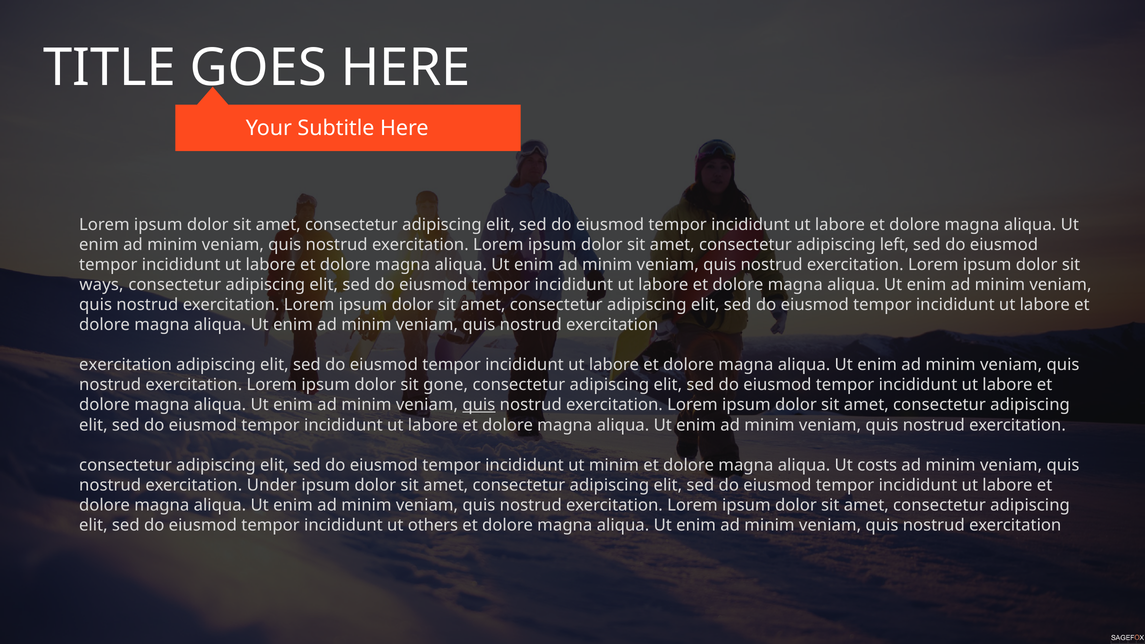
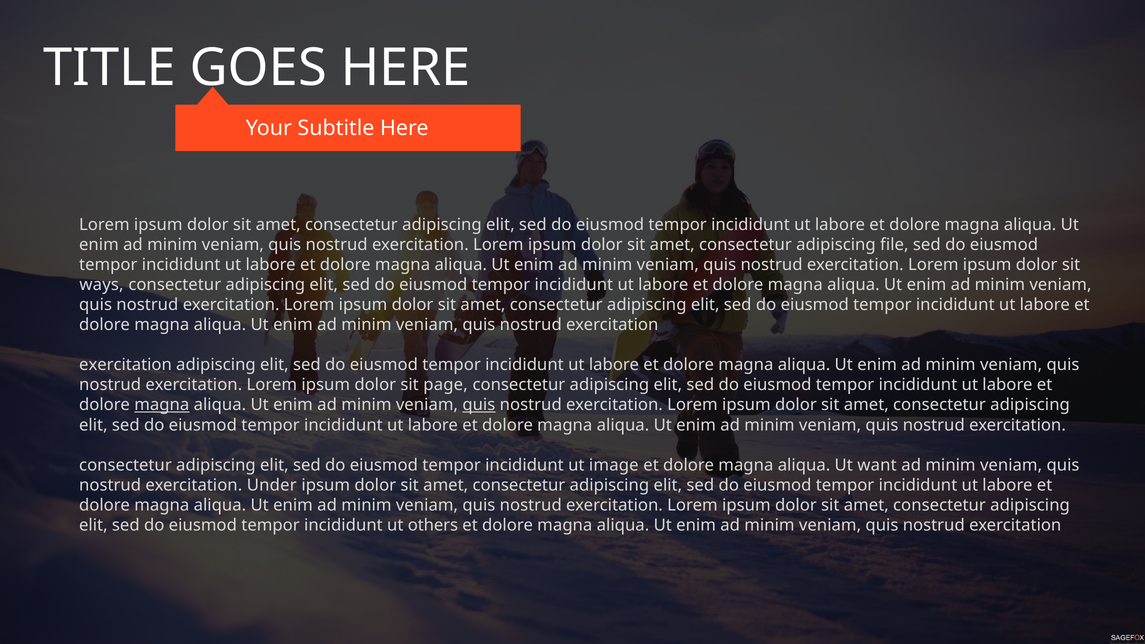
left: left -> file (894, 245)
gone: gone -> page (446, 385)
magna underline: none -> present (162, 405)
ut minim: minim -> image (614, 465)
costs: costs -> want (877, 465)
